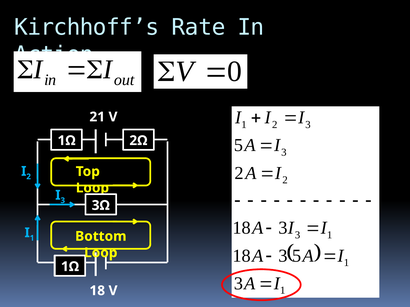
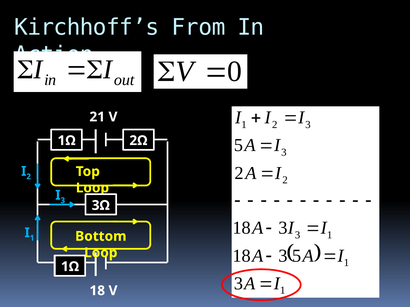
Rate: Rate -> From (198, 28)
